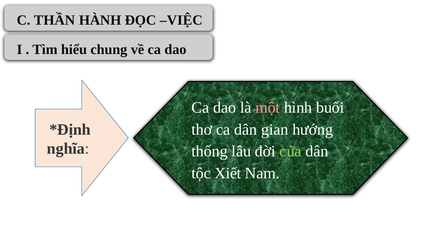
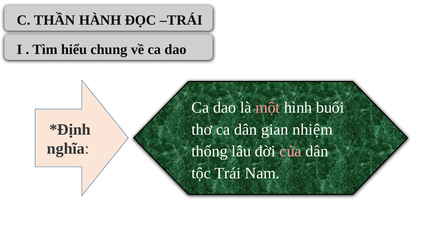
ĐỌC VIỆC: VIỆC -> TRÁI (181, 20)
hướng: hướng -> nhiệm (313, 129)
của colour: light green -> pink (291, 151)
tộc Xiết: Xiết -> Trái (228, 173)
